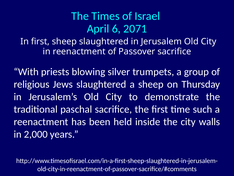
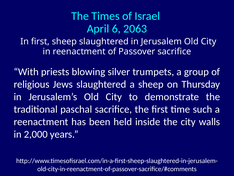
2071: 2071 -> 2063 (135, 29)
